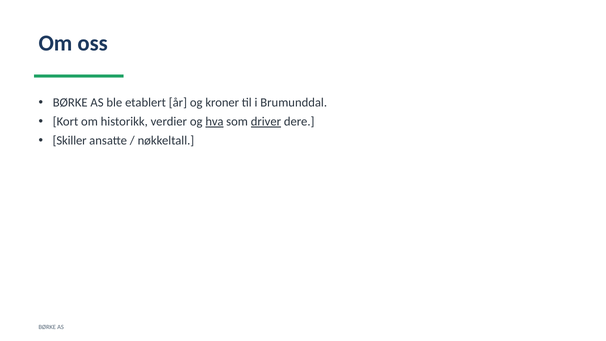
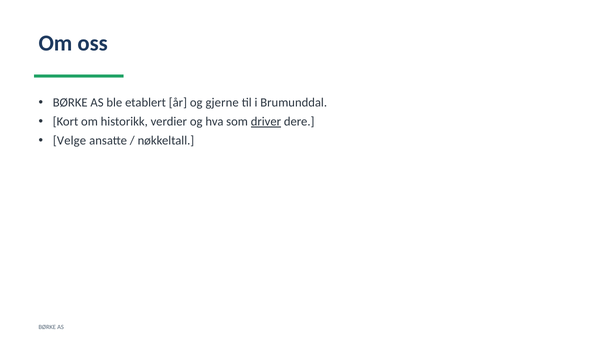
kroner: kroner -> gjerne (222, 103)
hva underline: present -> none (214, 122)
Skiller: Skiller -> Velge (70, 141)
